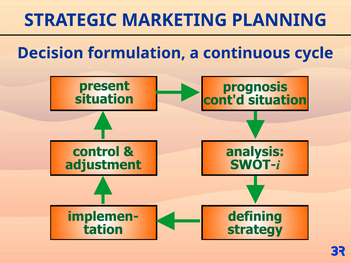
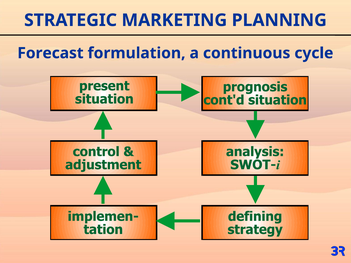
Decision: Decision -> Forecast (50, 53)
